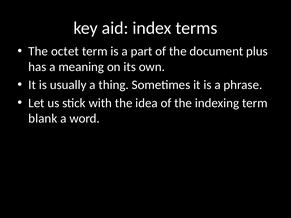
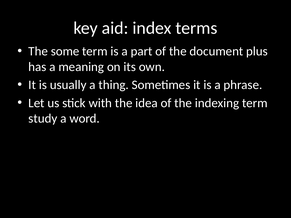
octet: octet -> some (65, 51)
blank: blank -> study (43, 119)
